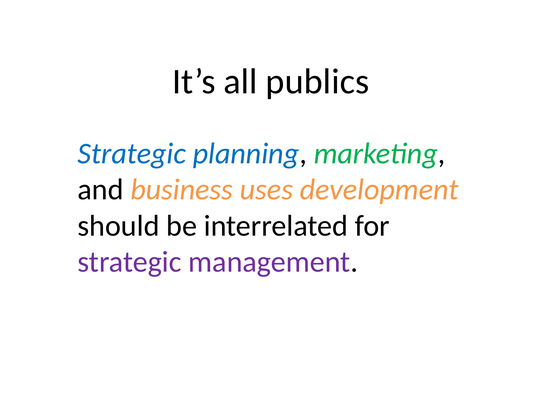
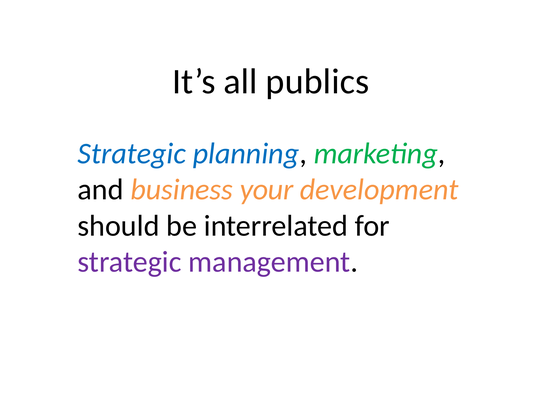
uses: uses -> your (267, 190)
